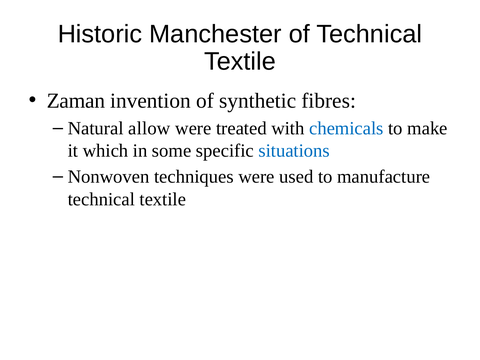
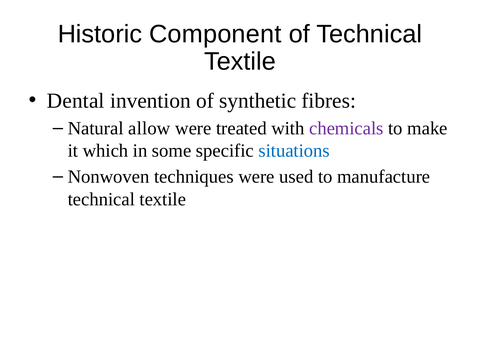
Manchester: Manchester -> Component (215, 34)
Zaman: Zaman -> Dental (76, 101)
chemicals colour: blue -> purple (346, 128)
